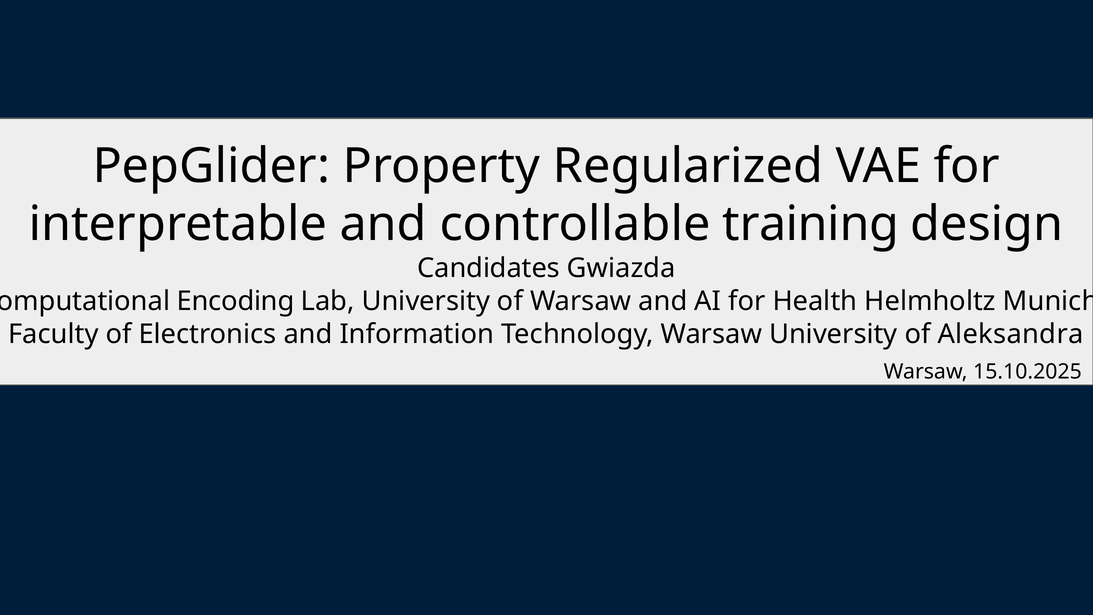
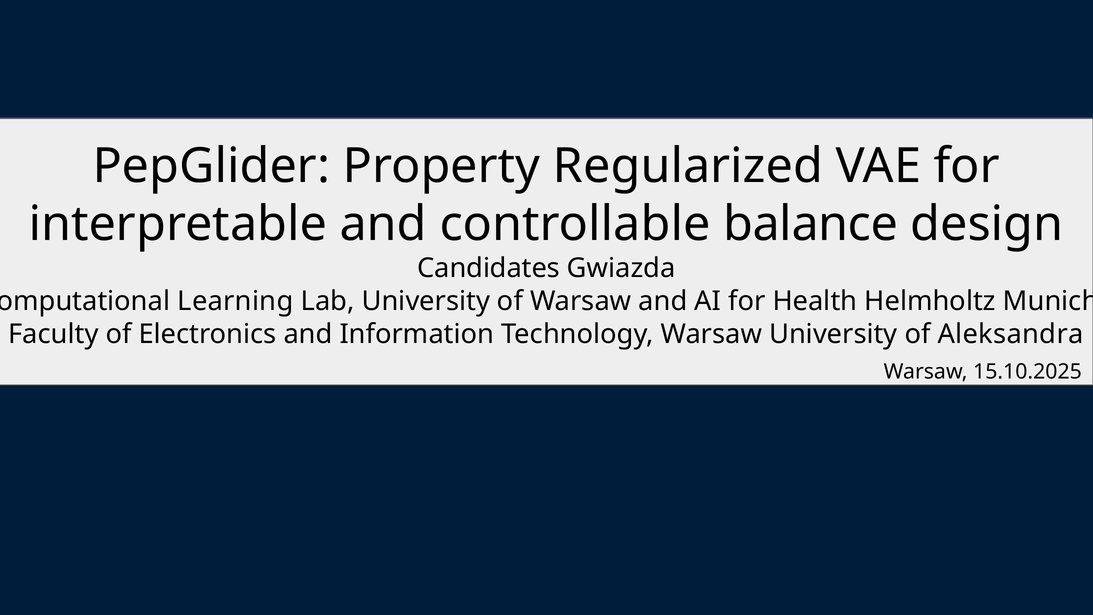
training: training -> balance (811, 224)
Encoding: Encoding -> Learning (235, 301)
